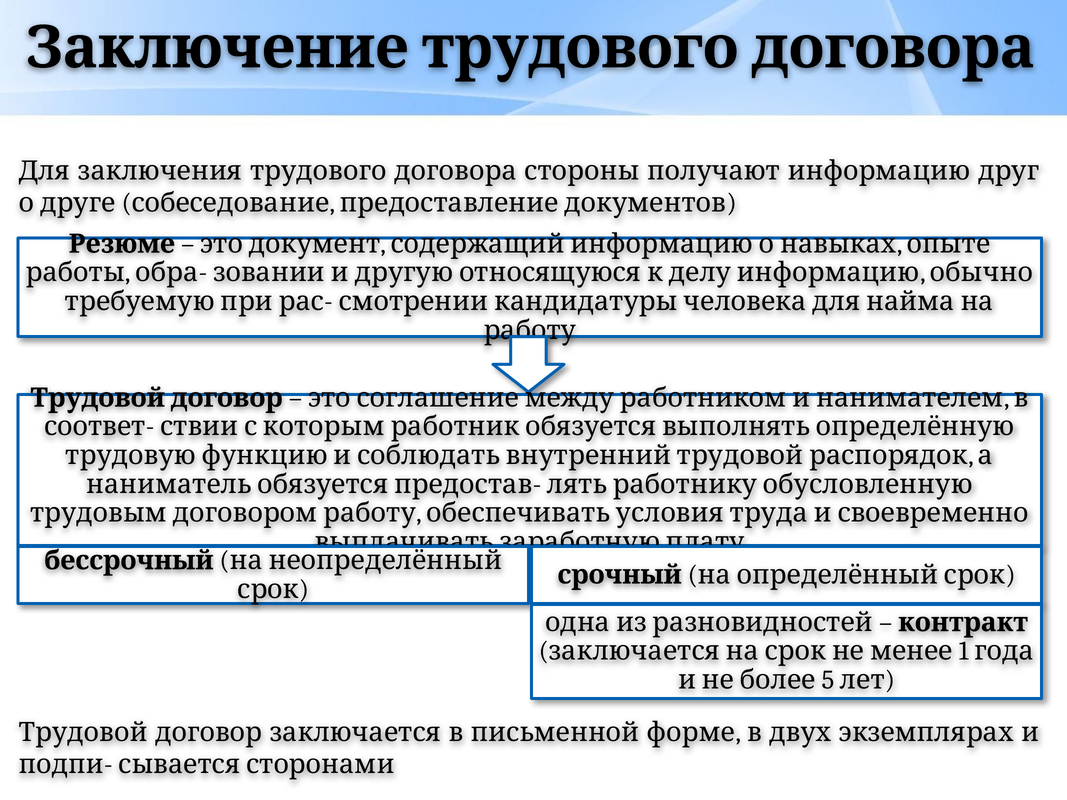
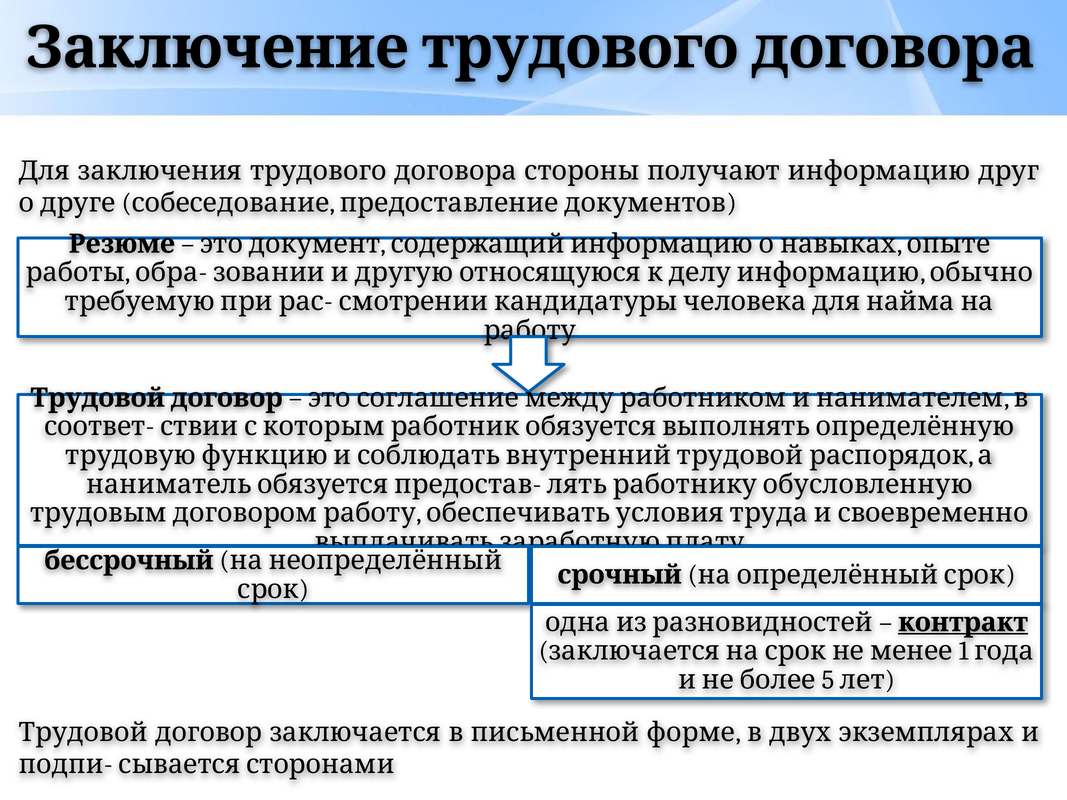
контракт underline: none -> present (963, 623)
